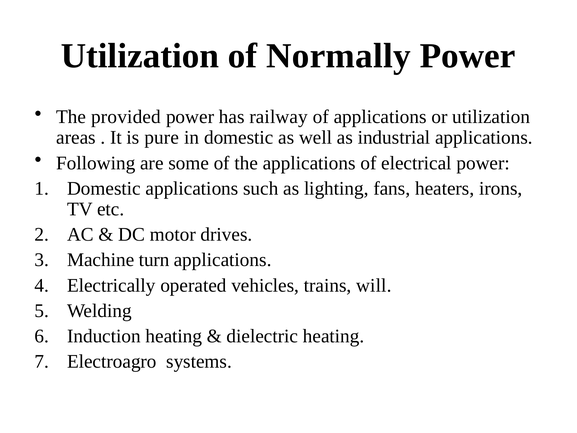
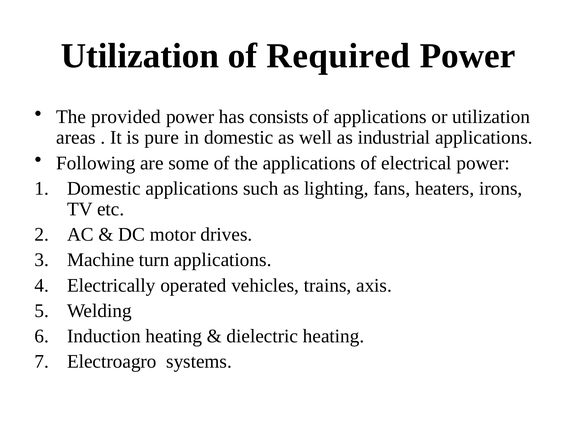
Normally: Normally -> Required (338, 56)
railway: railway -> consists (279, 117)
will: will -> axis (374, 285)
